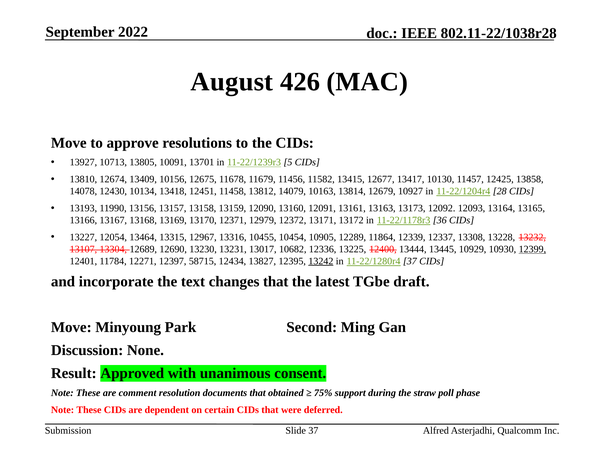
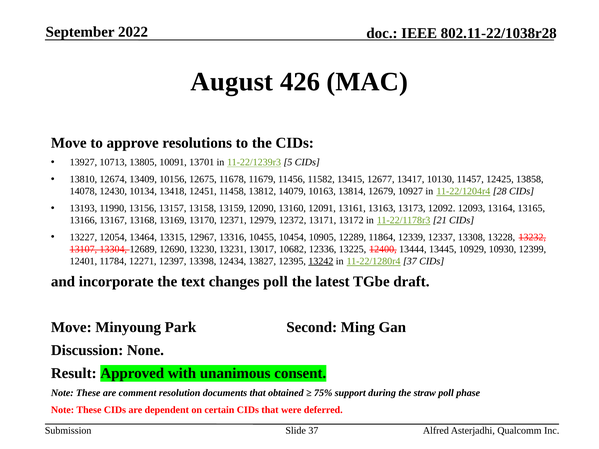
36: 36 -> 21 (440, 220)
12399 underline: present -> none (532, 249)
58715: 58715 -> 13398 (203, 261)
changes that: that -> poll (276, 282)
